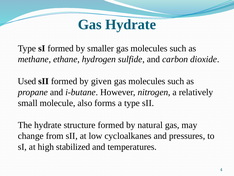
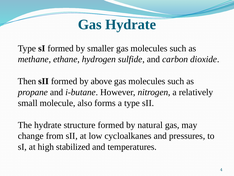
Used: Used -> Then (27, 81)
given: given -> above (101, 81)
